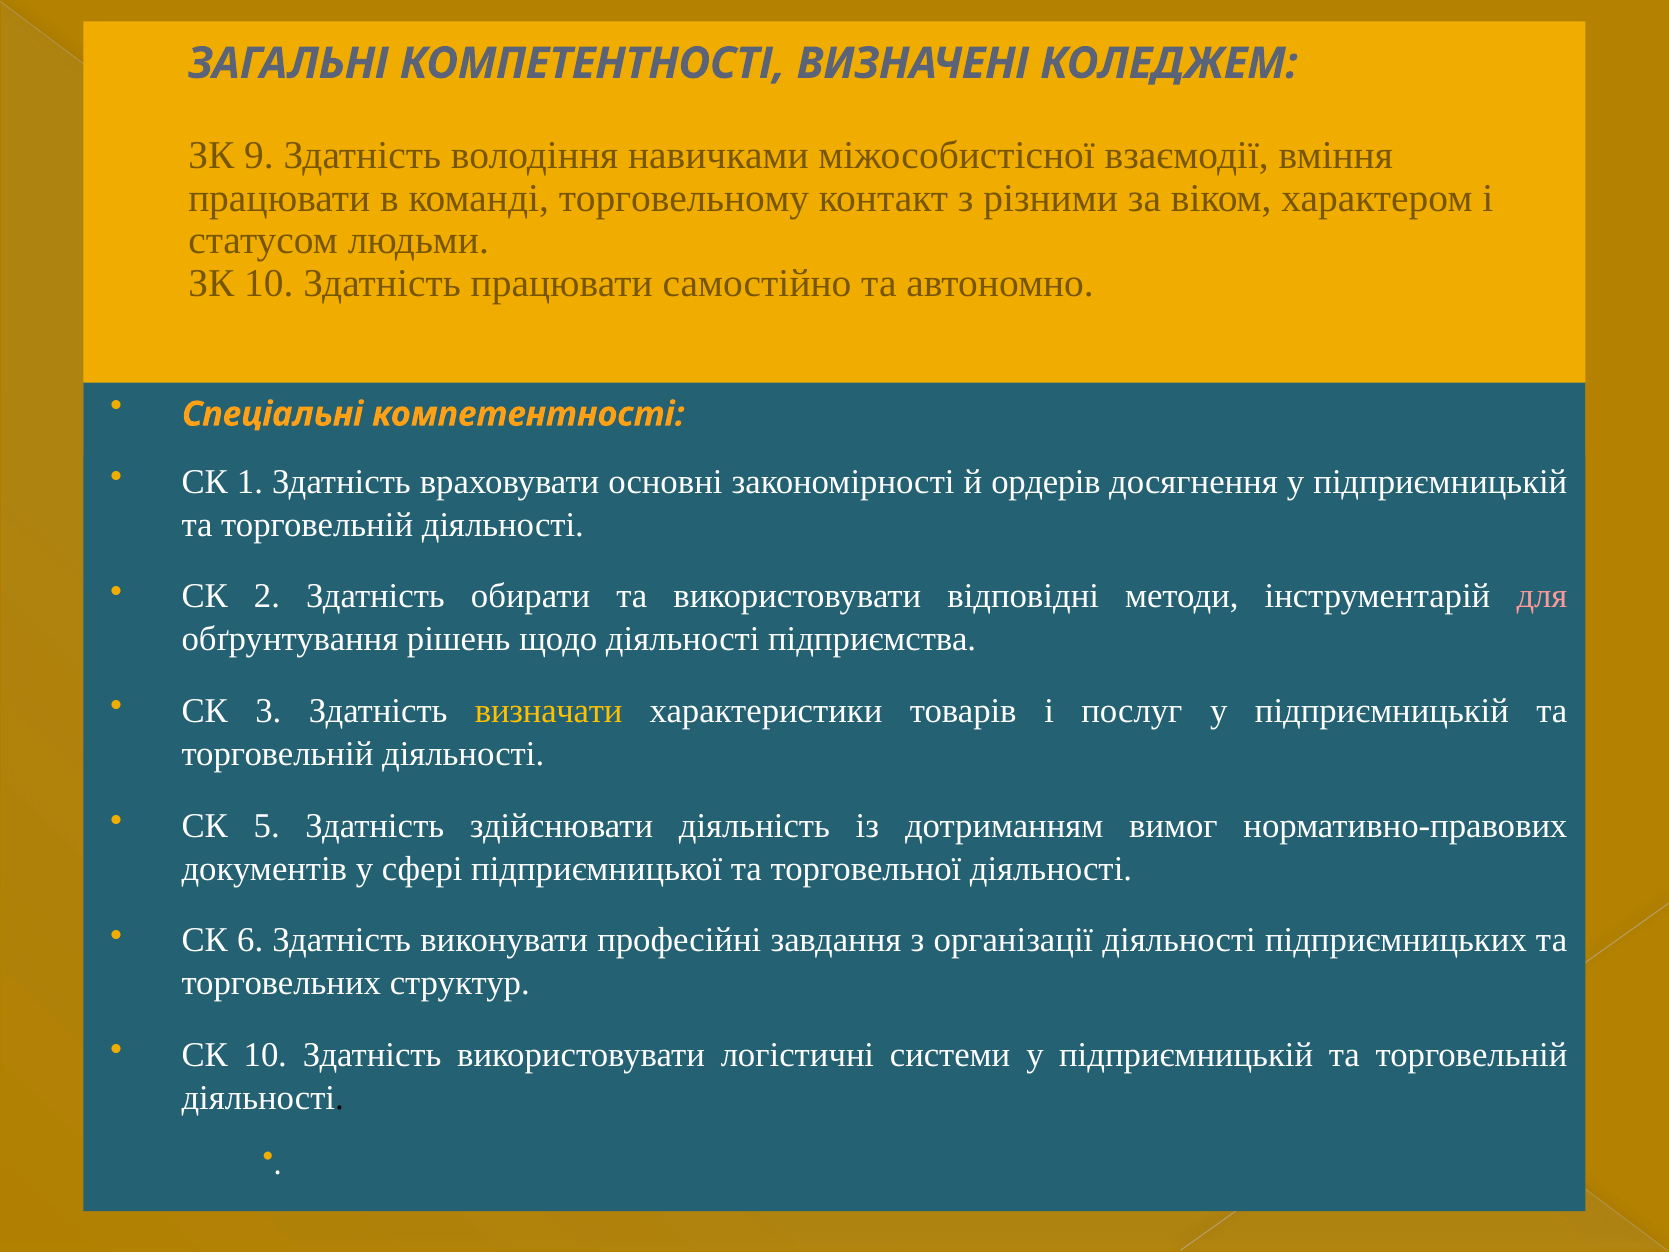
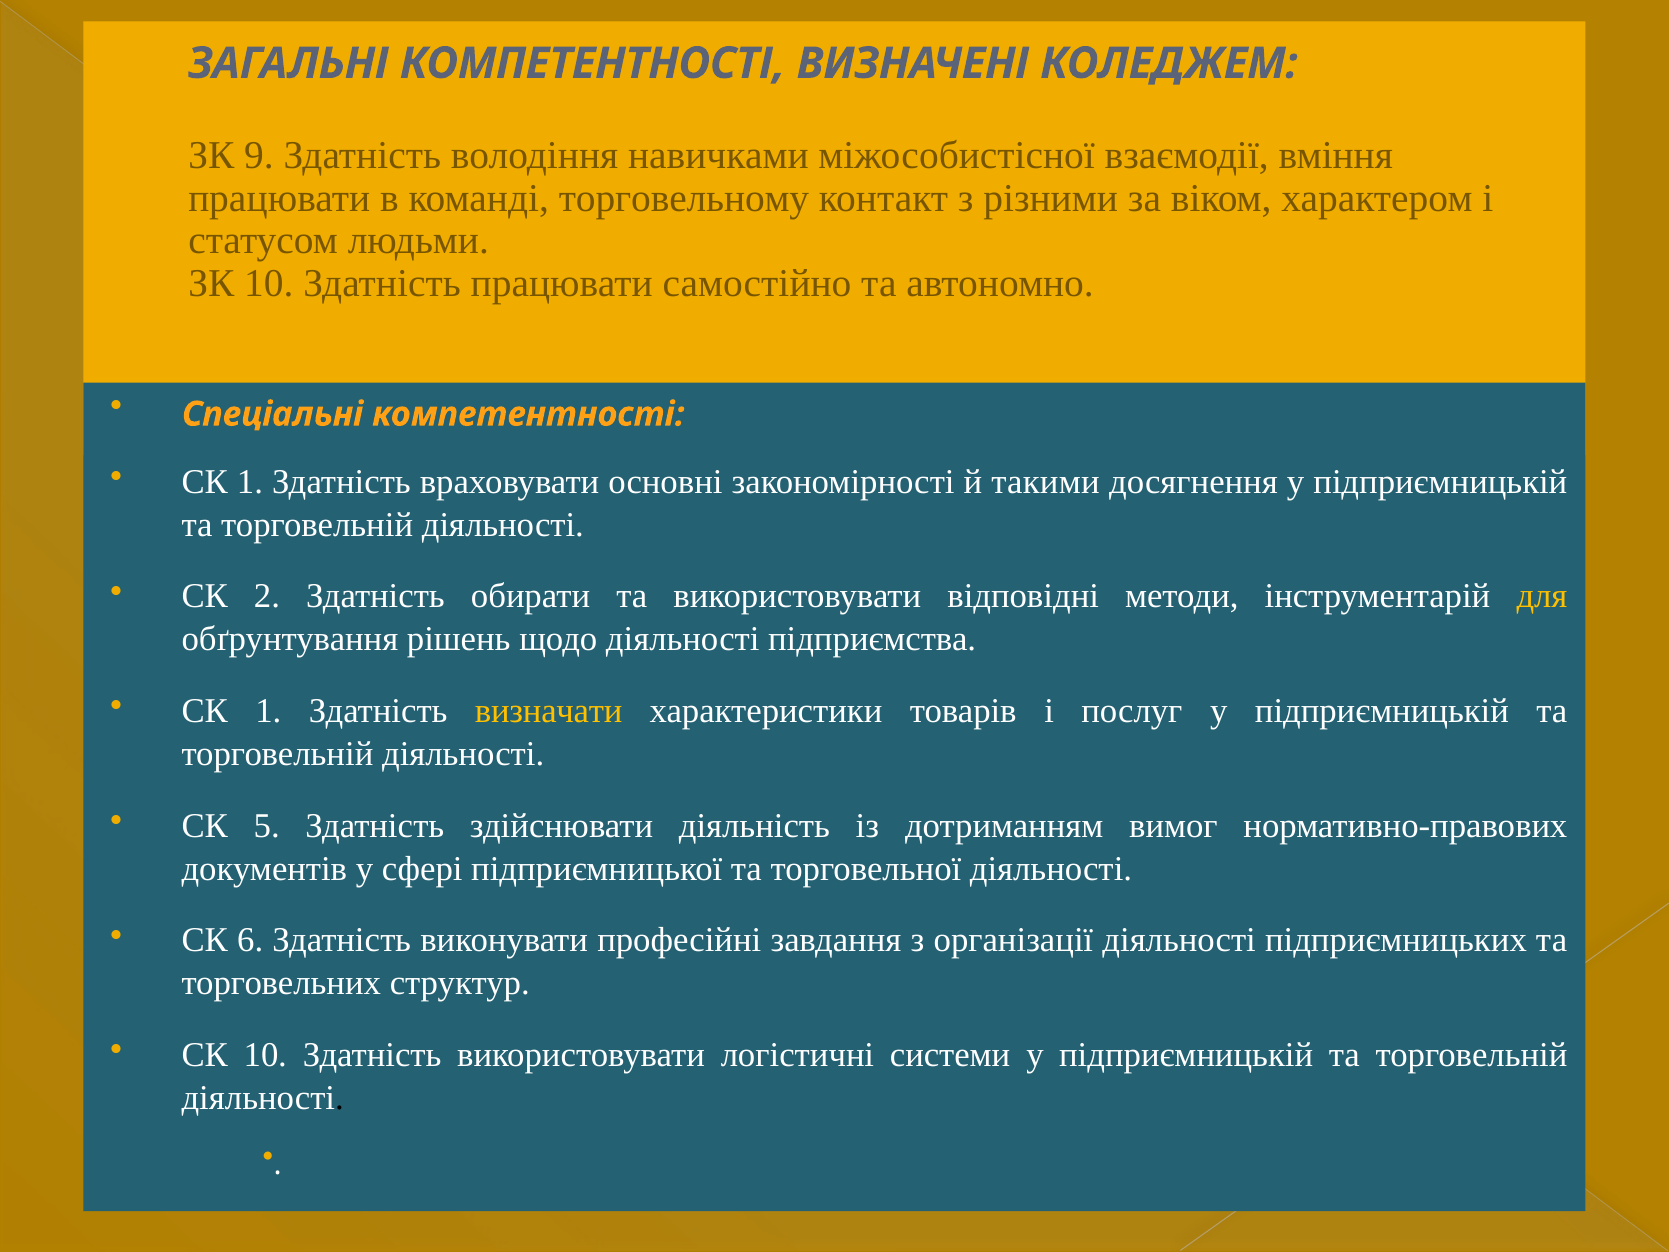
ордерів: ордерів -> такими (1046, 481)
для colour: pink -> yellow (1542, 596)
3: 3 -> 1 (268, 711)
